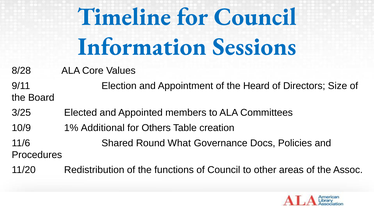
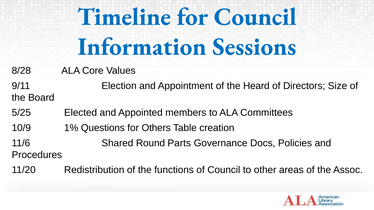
3/25: 3/25 -> 5/25 (21, 113)
Additional: Additional -> Questions (103, 128)
What: What -> Parts (179, 143)
